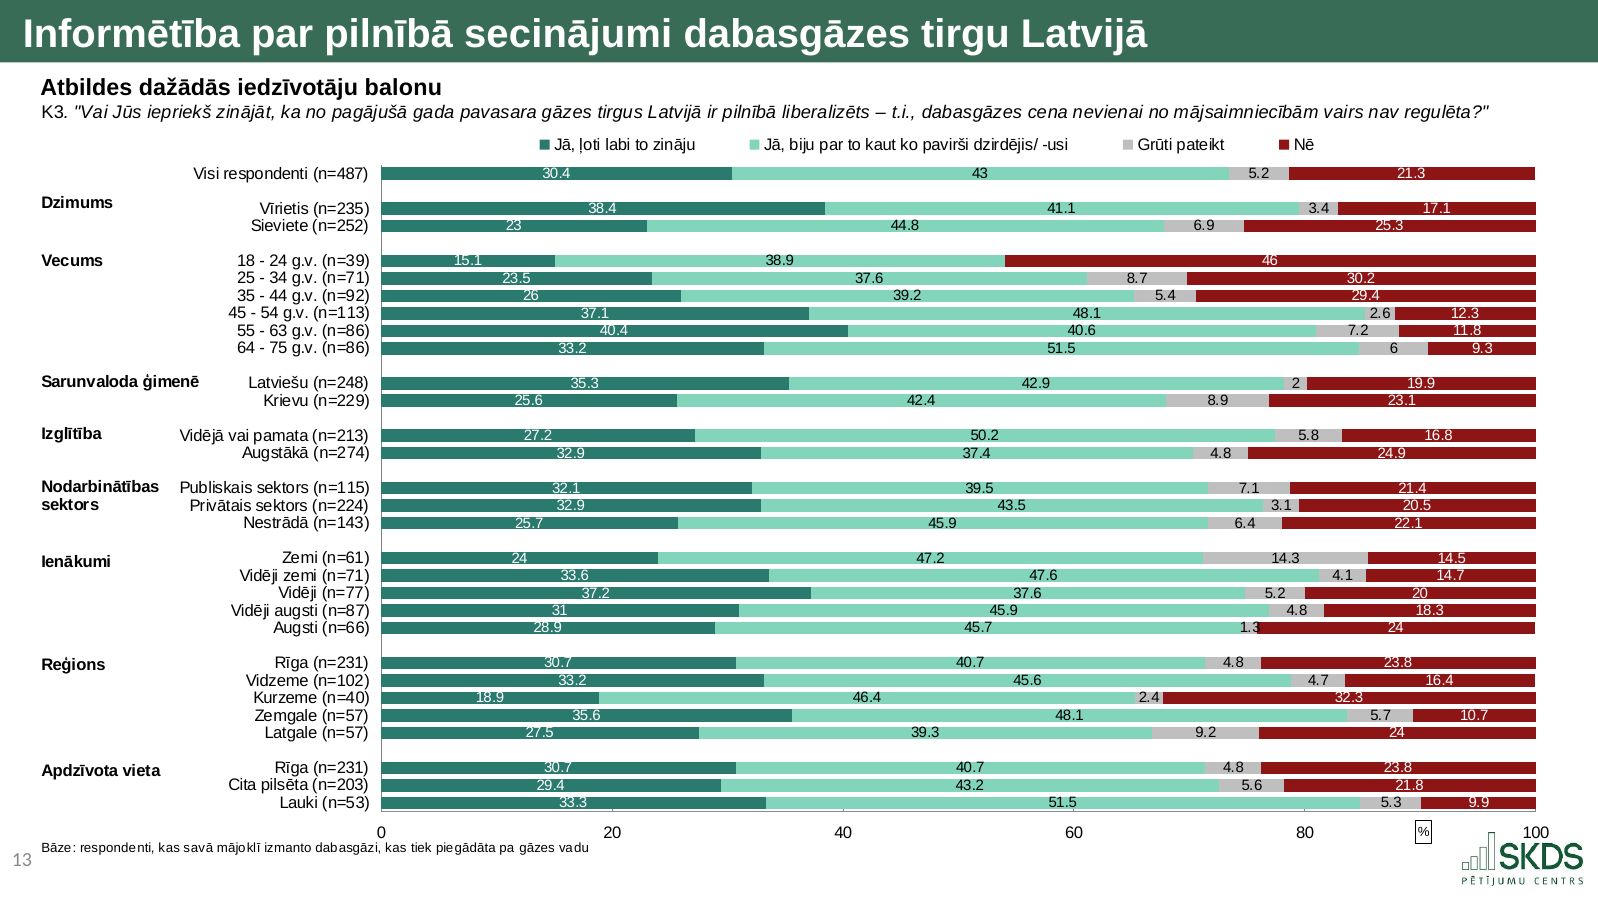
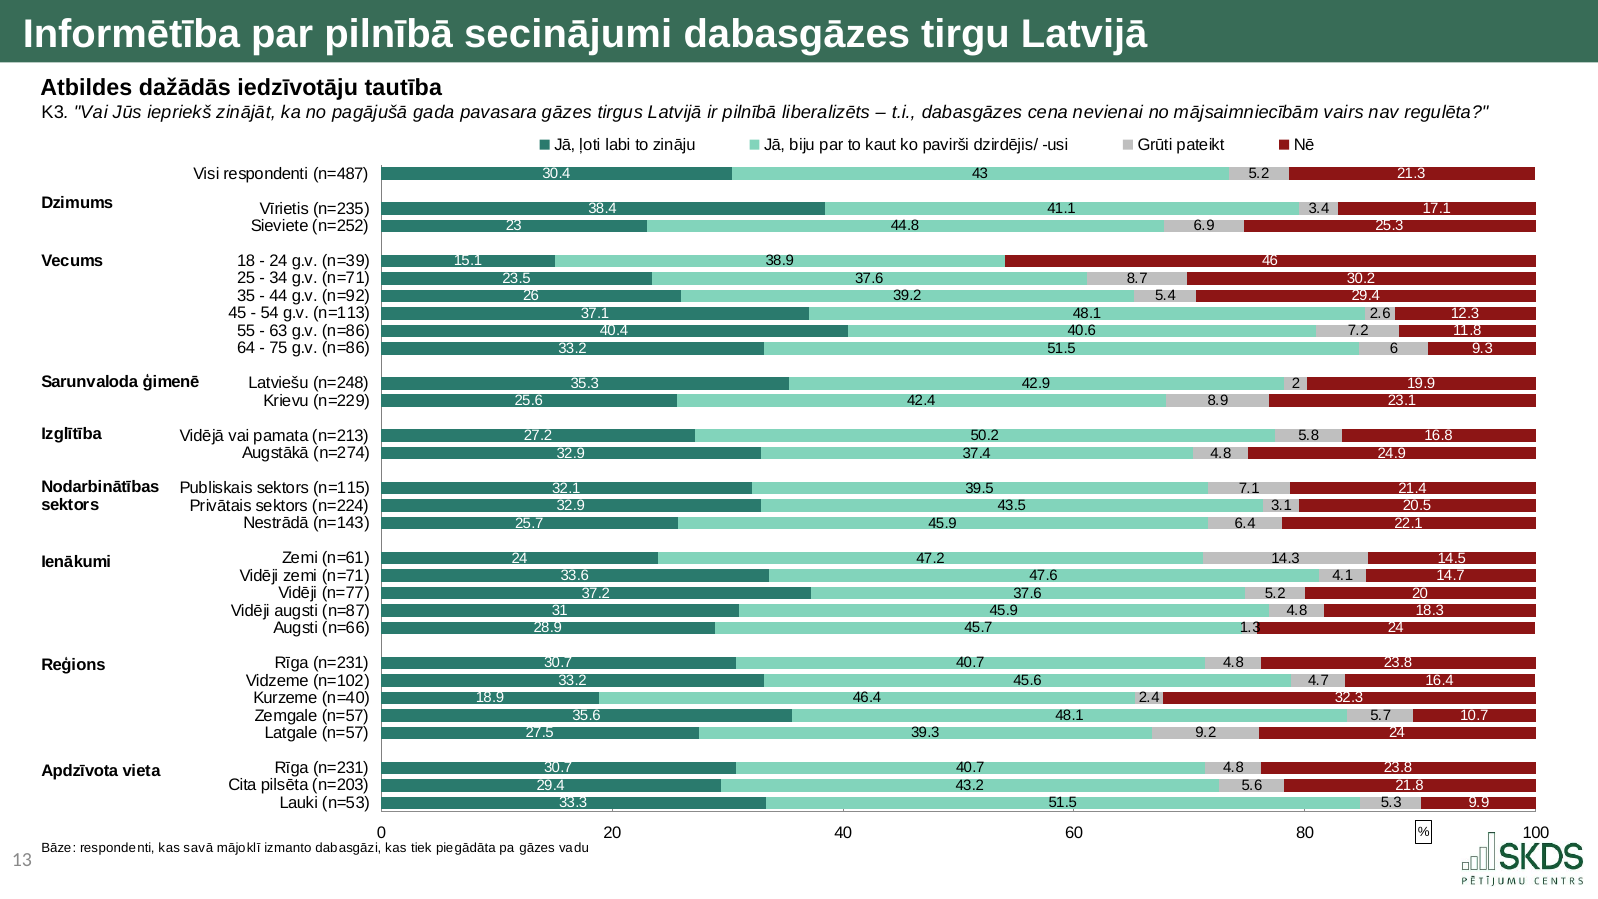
balonu: balonu -> tautība (403, 88)
